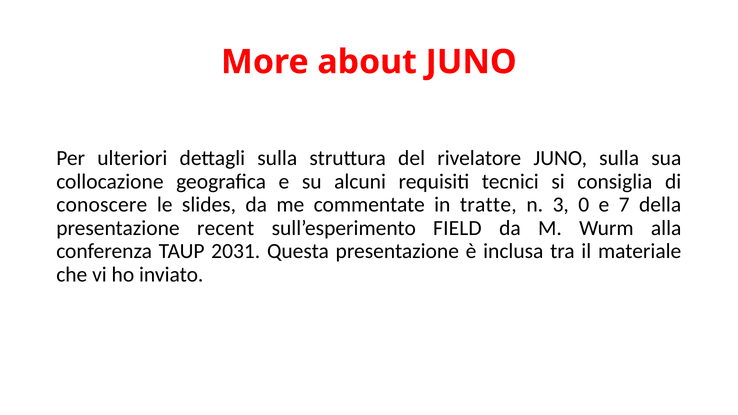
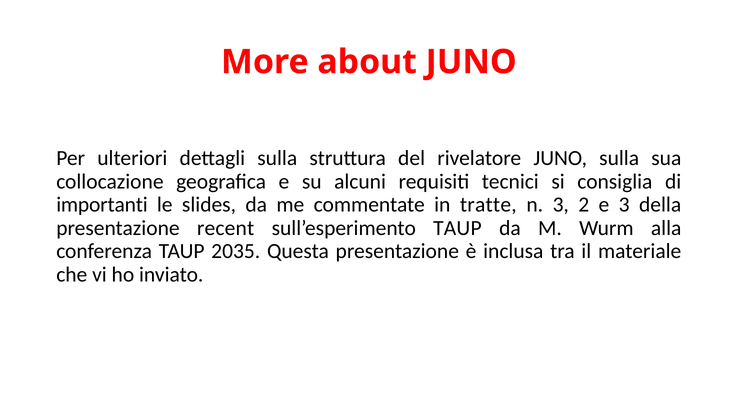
conoscere: conoscere -> importanti (102, 205)
0: 0 -> 2 (584, 205)
e 7: 7 -> 3 (624, 205)
sull’esperimento FIELD: FIELD -> TAUP (457, 228)
2031: 2031 -> 2035 (236, 251)
